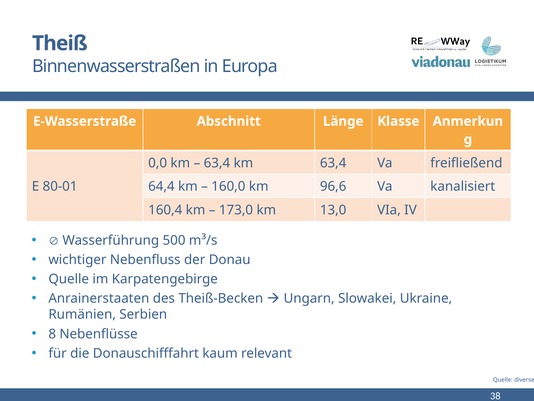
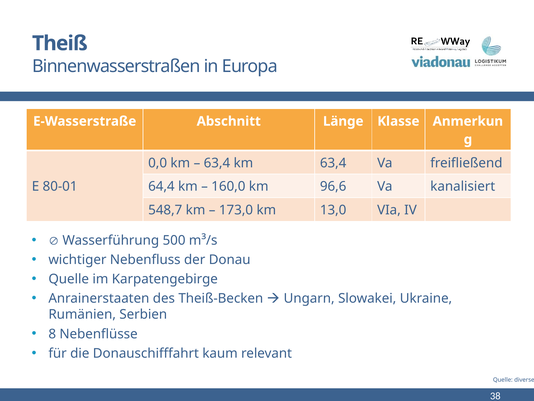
160,4: 160,4 -> 548,7 (165, 210)
